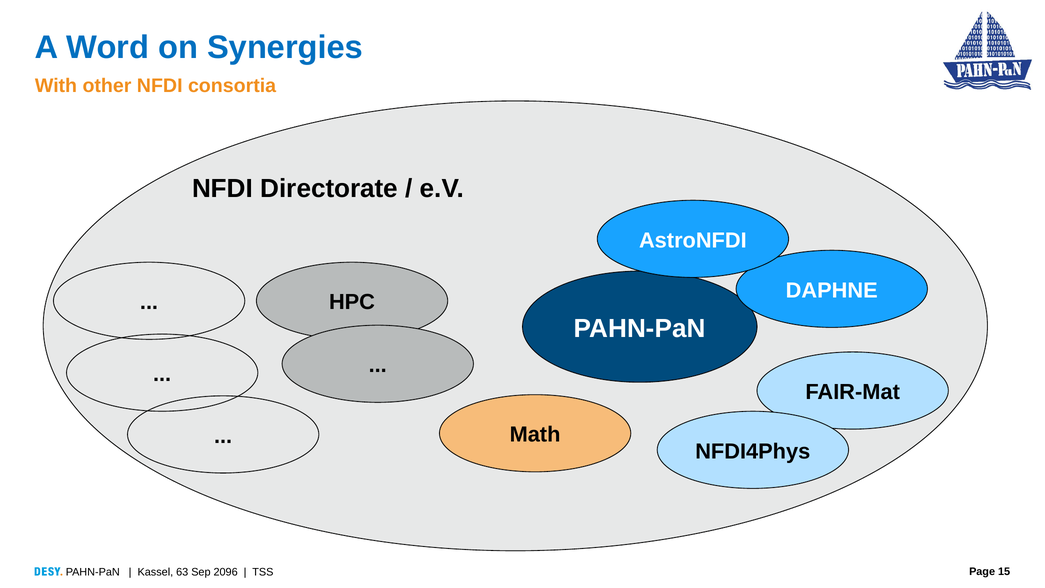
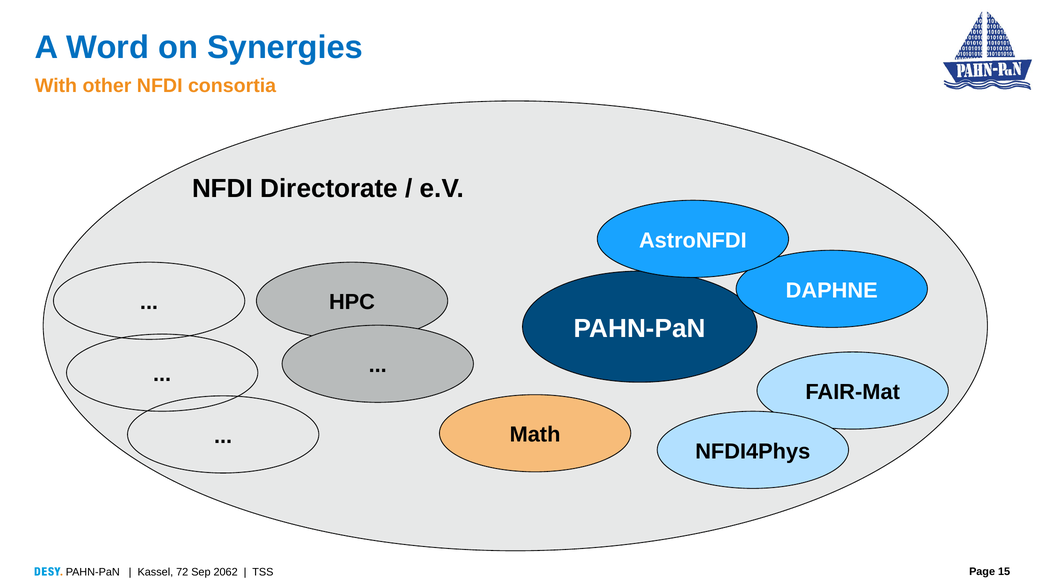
63: 63 -> 72 (182, 572)
2096: 2096 -> 2062 (226, 572)
